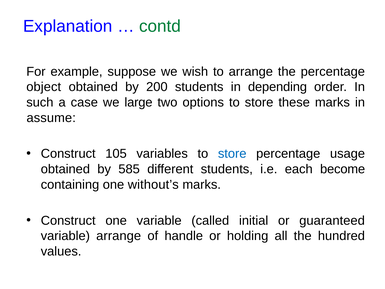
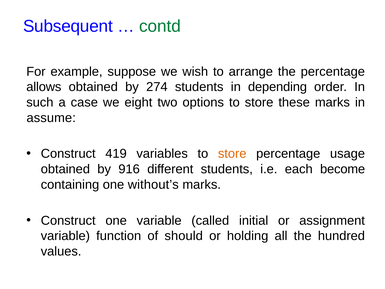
Explanation: Explanation -> Subsequent (68, 26)
object: object -> allows (44, 87)
200: 200 -> 274 (157, 87)
large: large -> eight (138, 102)
105: 105 -> 419 (116, 154)
store colour: blue -> orange (232, 154)
585: 585 -> 916 (129, 169)
guaranteed: guaranteed -> assignment (332, 220)
variable arrange: arrange -> function (119, 236)
handle: handle -> should (184, 236)
